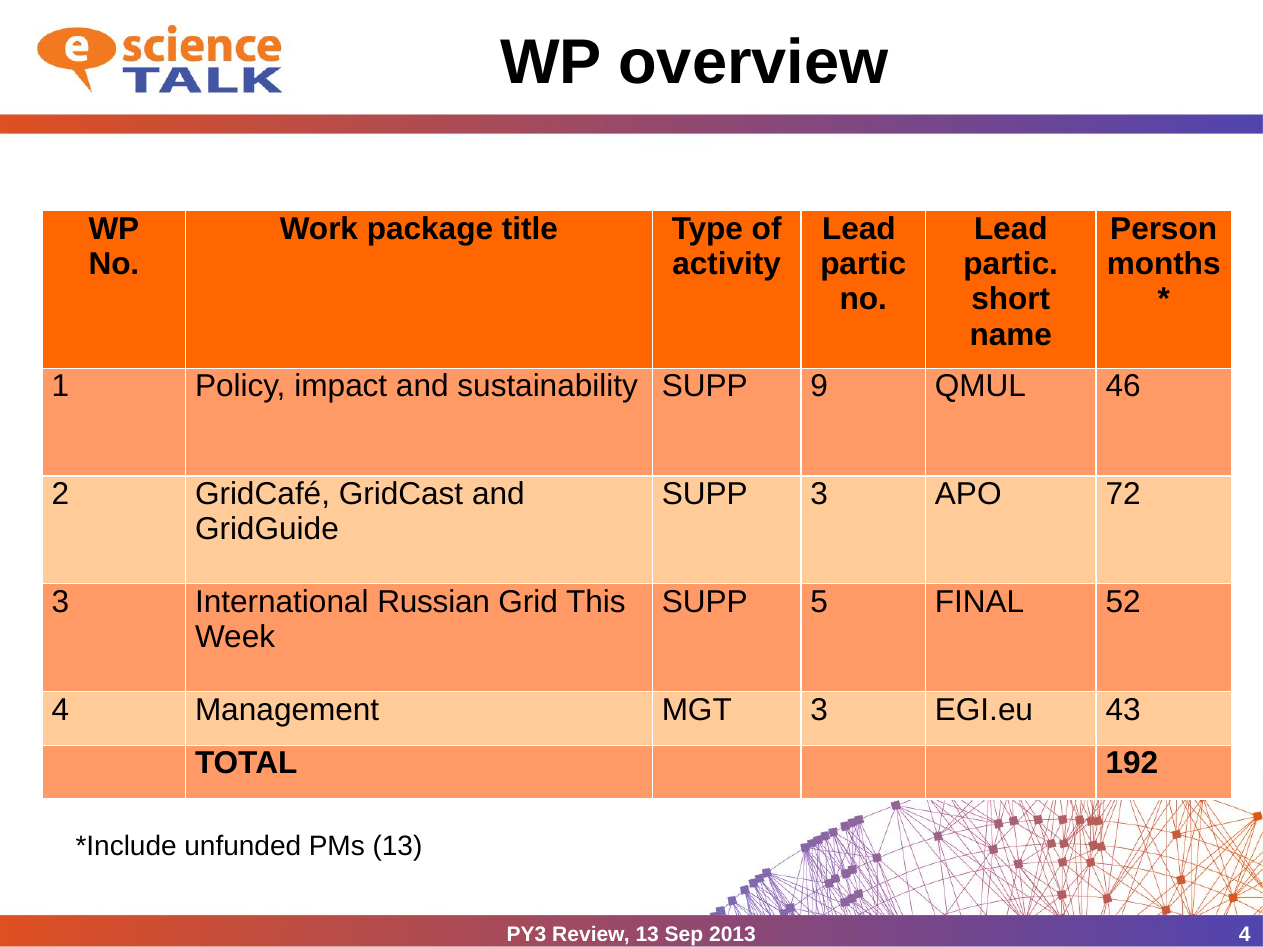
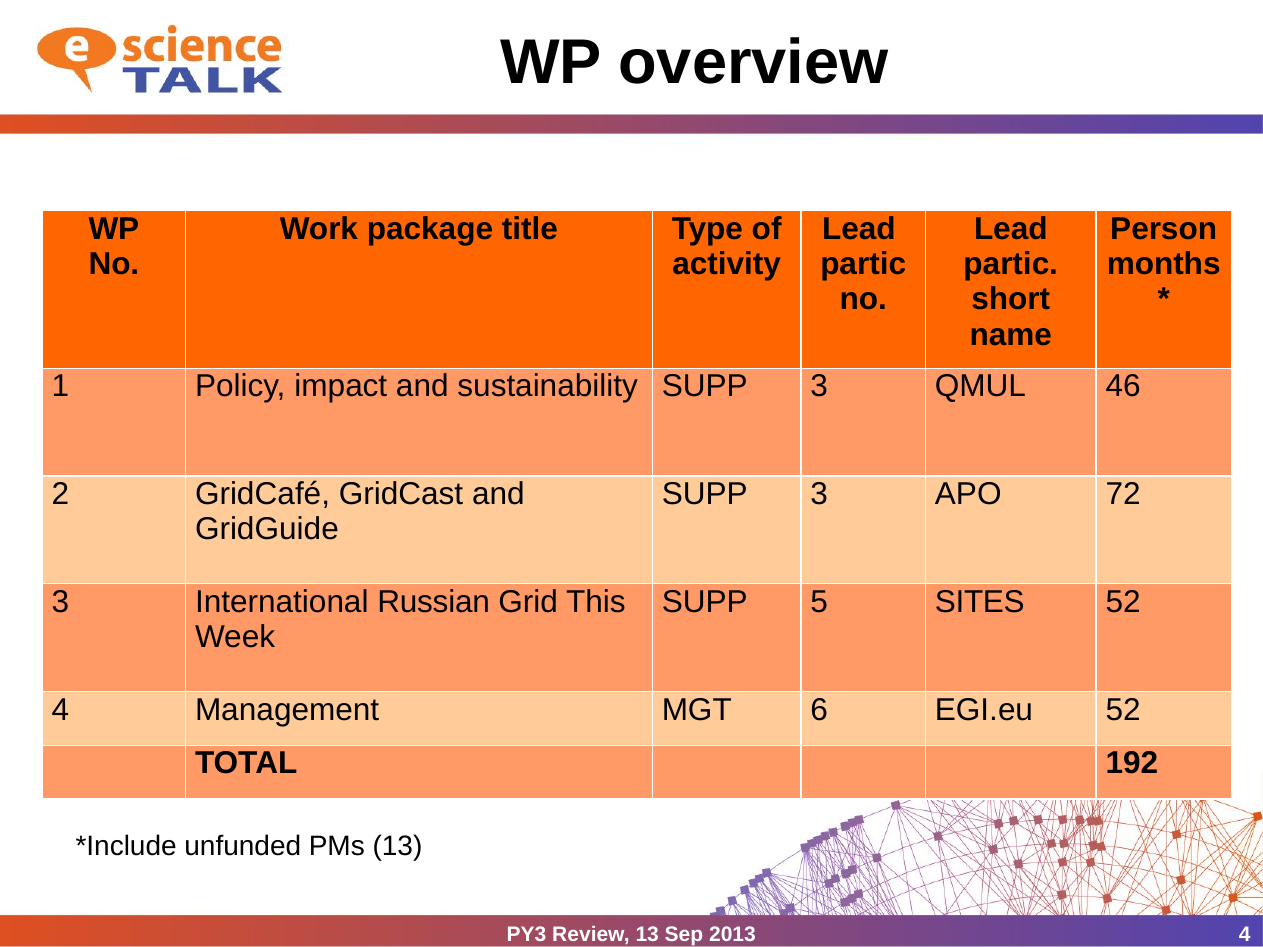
sustainability SUPP 9: 9 -> 3 (819, 387)
FINAL: FINAL -> SITES (980, 602)
MGT 3: 3 -> 6 (819, 710)
EGI.eu 43: 43 -> 52 (1123, 710)
